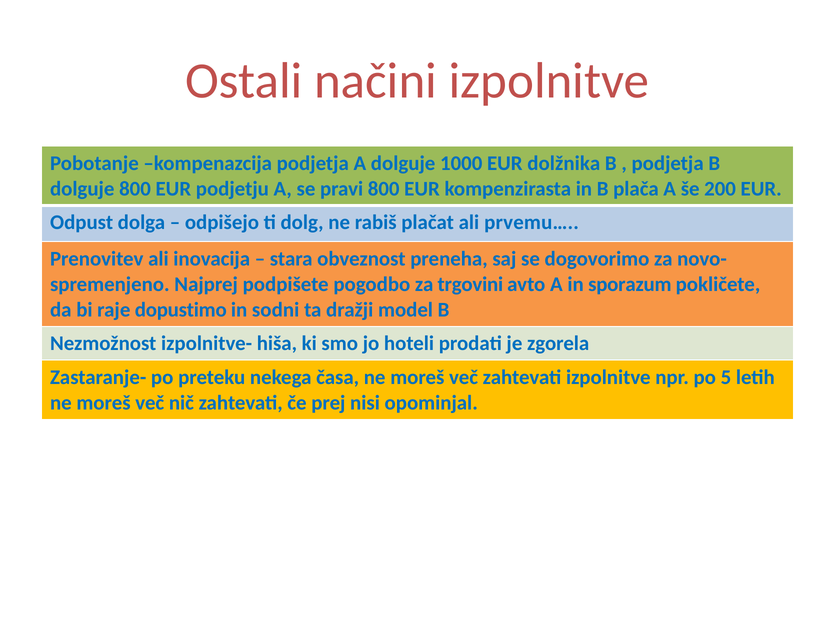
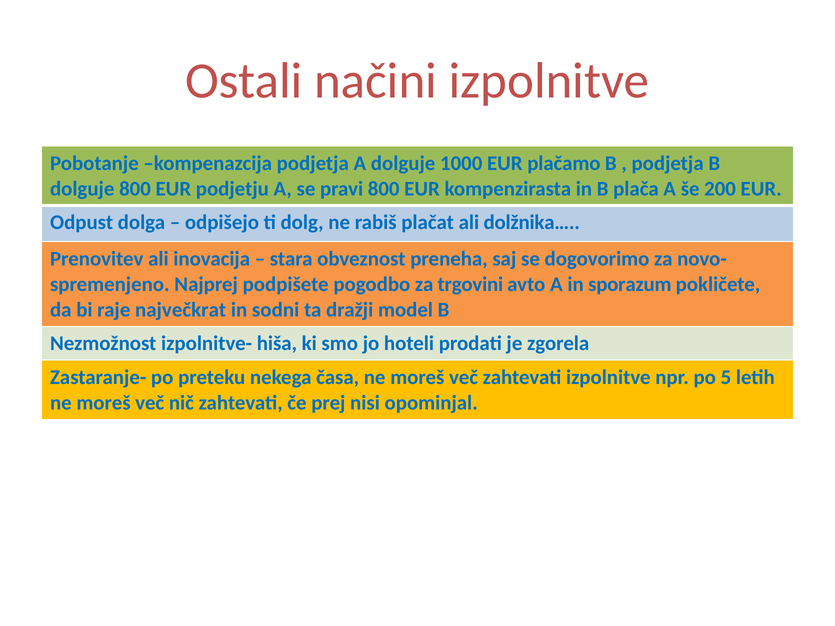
dolžnika: dolžnika -> plačamo (564, 163)
prvemu…: prvemu… -> dolžnika… (532, 223)
dopustimo: dopustimo -> največkrat (181, 310)
